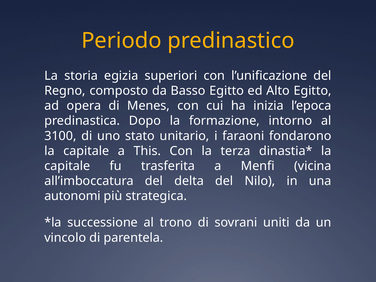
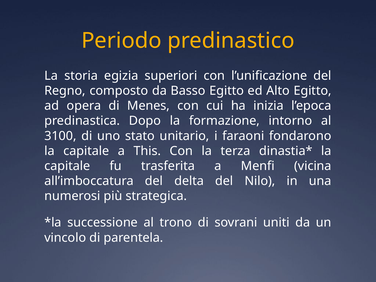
autonomi: autonomi -> numerosi (72, 196)
